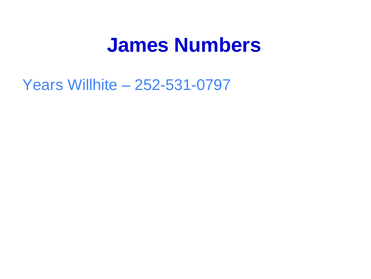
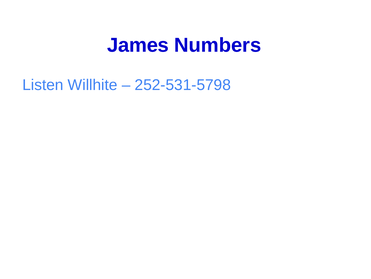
Years: Years -> Listen (43, 85)
252-531-0797: 252-531-0797 -> 252-531-5798 (183, 85)
